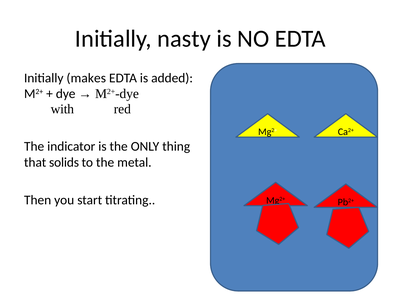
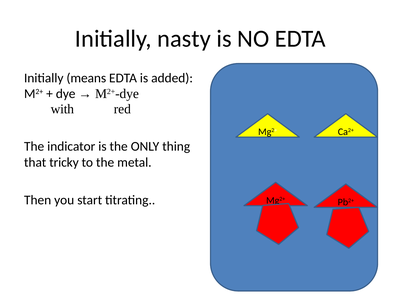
makes: makes -> means (86, 78)
solids: solids -> tricky (64, 162)
